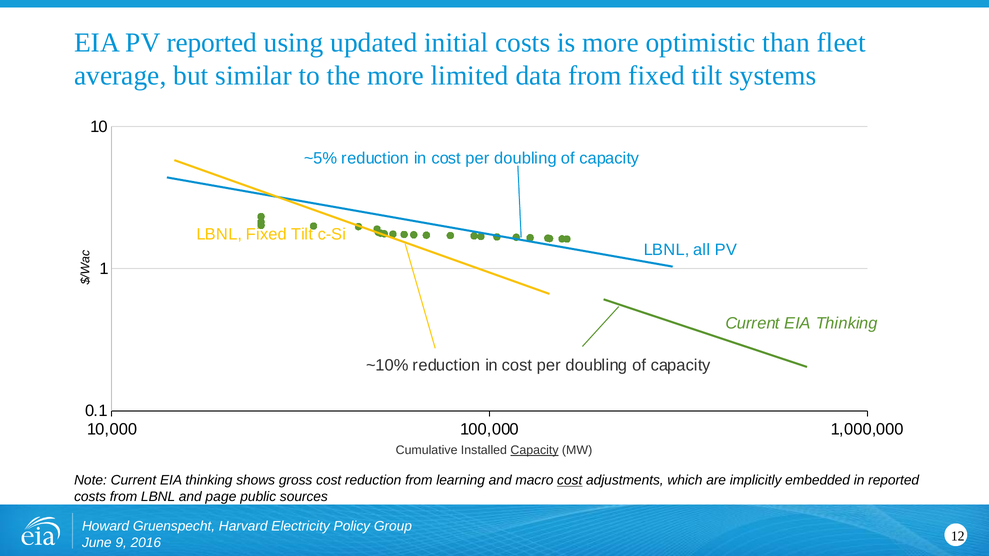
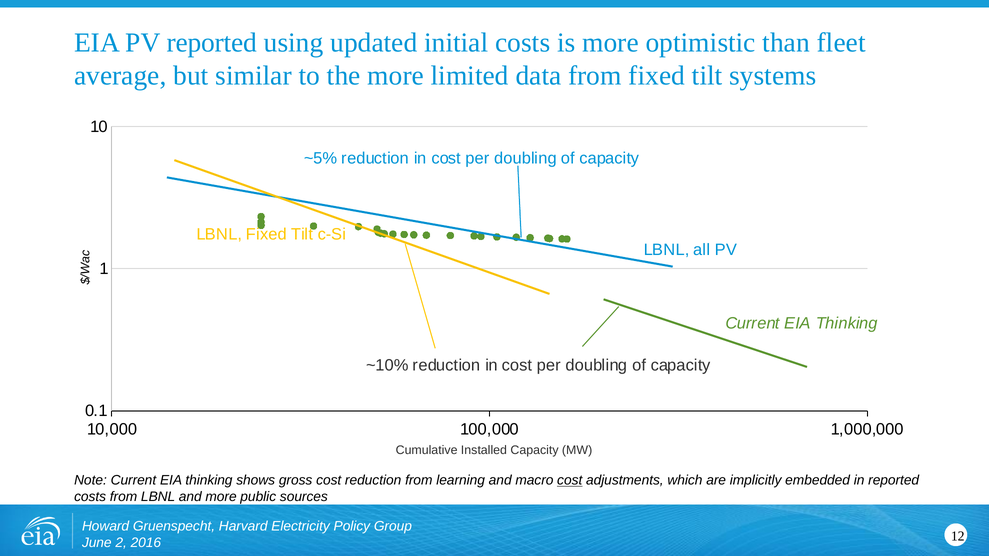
Capacity underline: present -> none (535, 450)
and page: page -> more (221, 497)
9: 9 -> 2 (121, 543)
